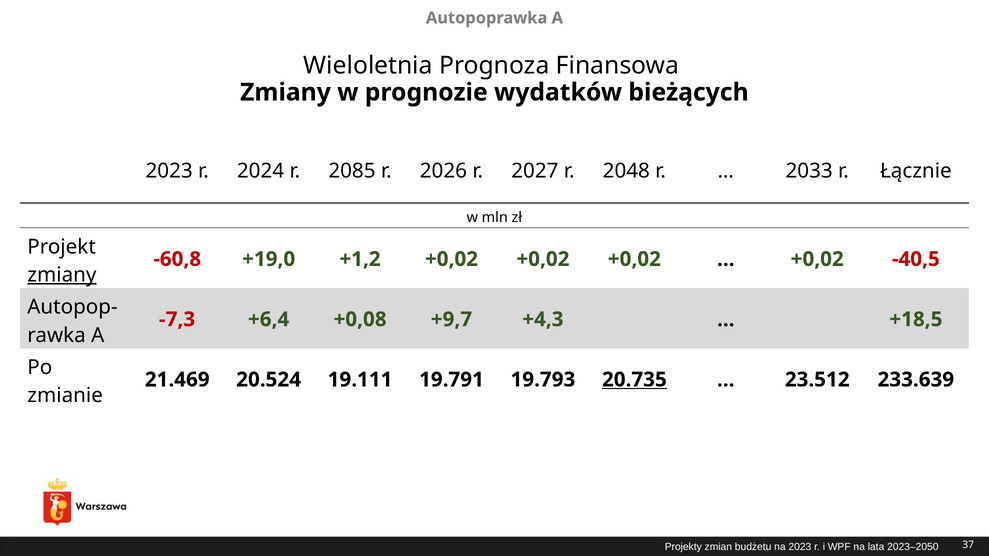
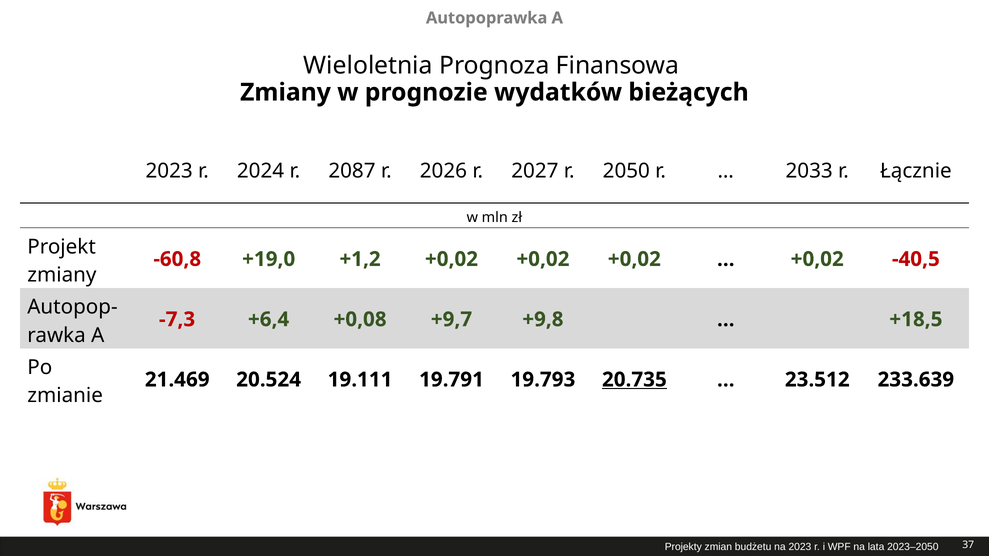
2085: 2085 -> 2087 (352, 171)
2048: 2048 -> 2050 (626, 171)
zmiany underline: present -> none (62, 275)
+4,3: +4,3 -> +9,8 (543, 320)
